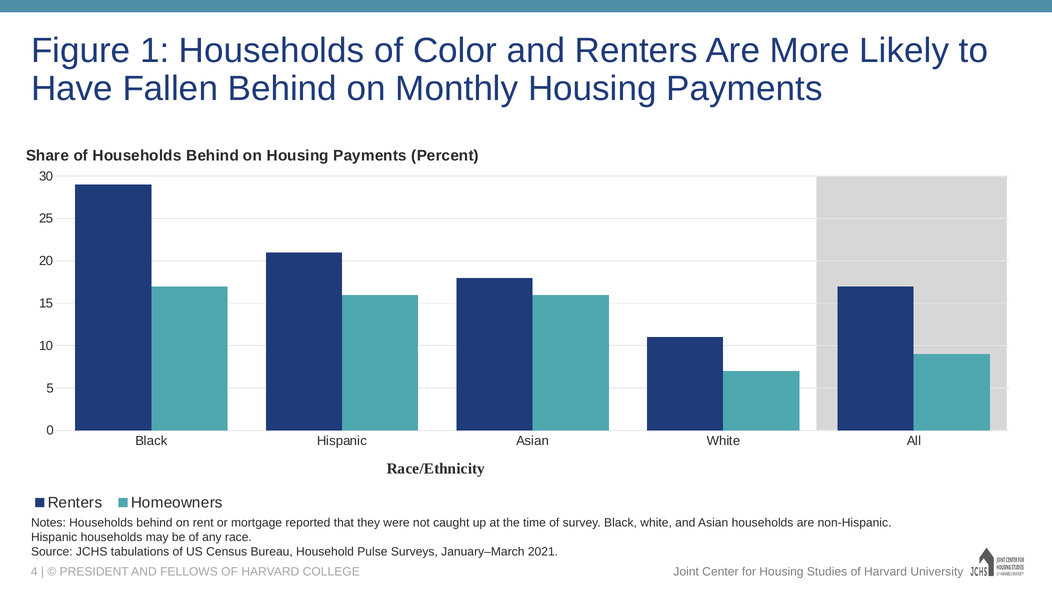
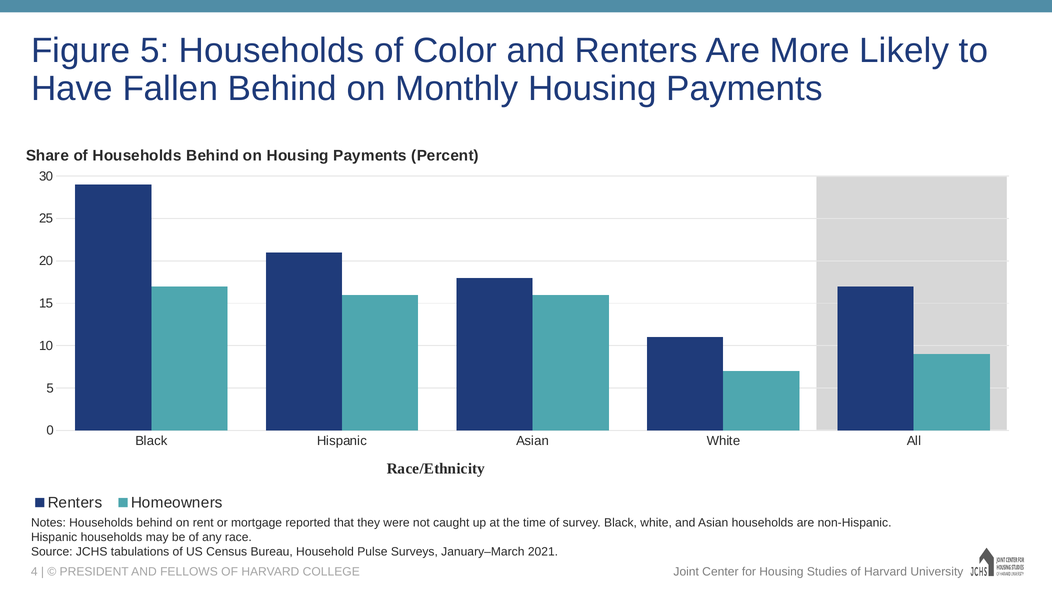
Figure 1: 1 -> 5 (155, 51)
